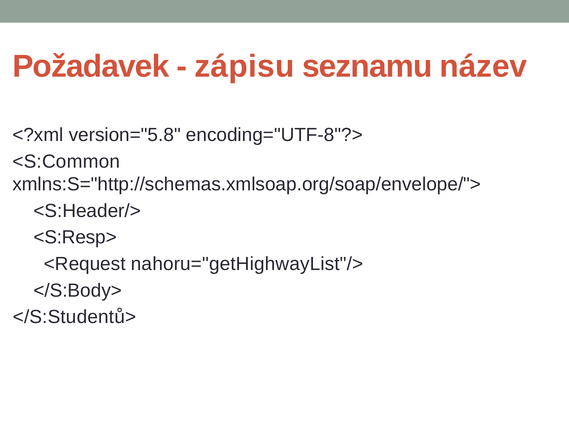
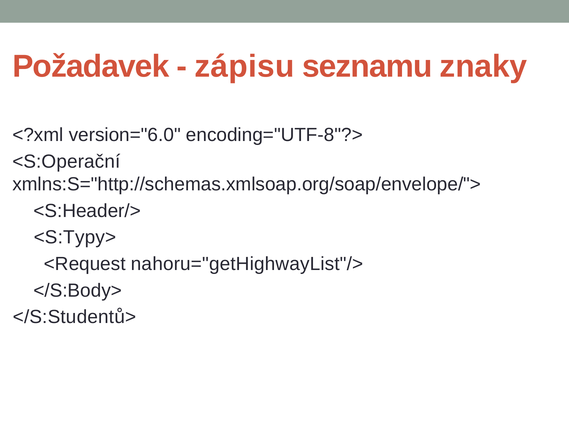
název: název -> znaky (483, 66)
version="5.8: version="5.8 -> version="6.0 (125, 135)
<S:Common: <S:Common -> <S:Operační (66, 161)
<S:Resp>: <S:Resp> -> <S:Typy> (75, 237)
